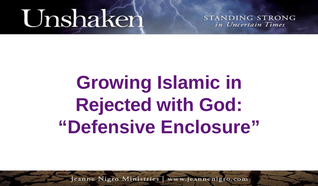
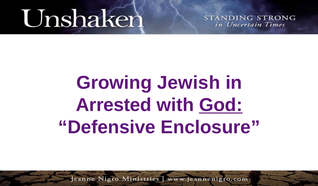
Islamic: Islamic -> Jewish (189, 83)
Rejected: Rejected -> Arrested (114, 105)
God underline: none -> present (221, 105)
